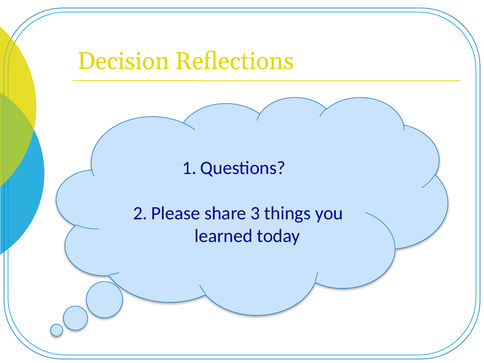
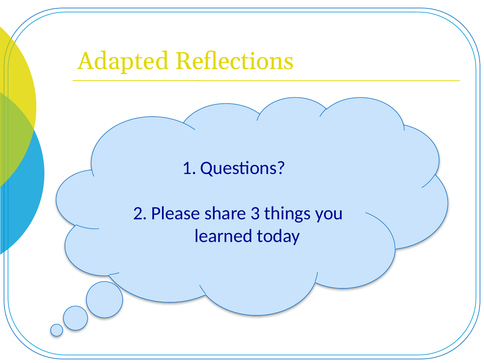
Decision: Decision -> Adapted (123, 61)
